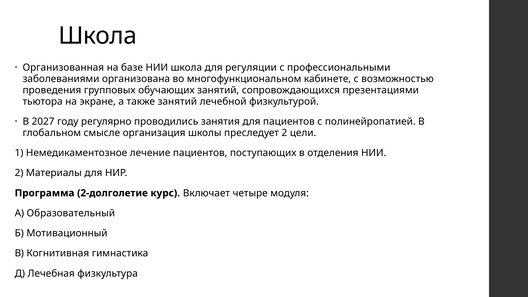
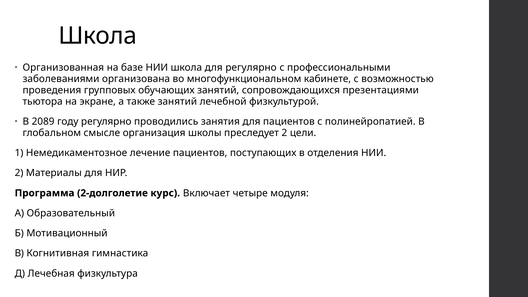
для регуляции: регуляции -> регулярно (251, 68)
2027: 2027 -> 2089 (43, 122)
